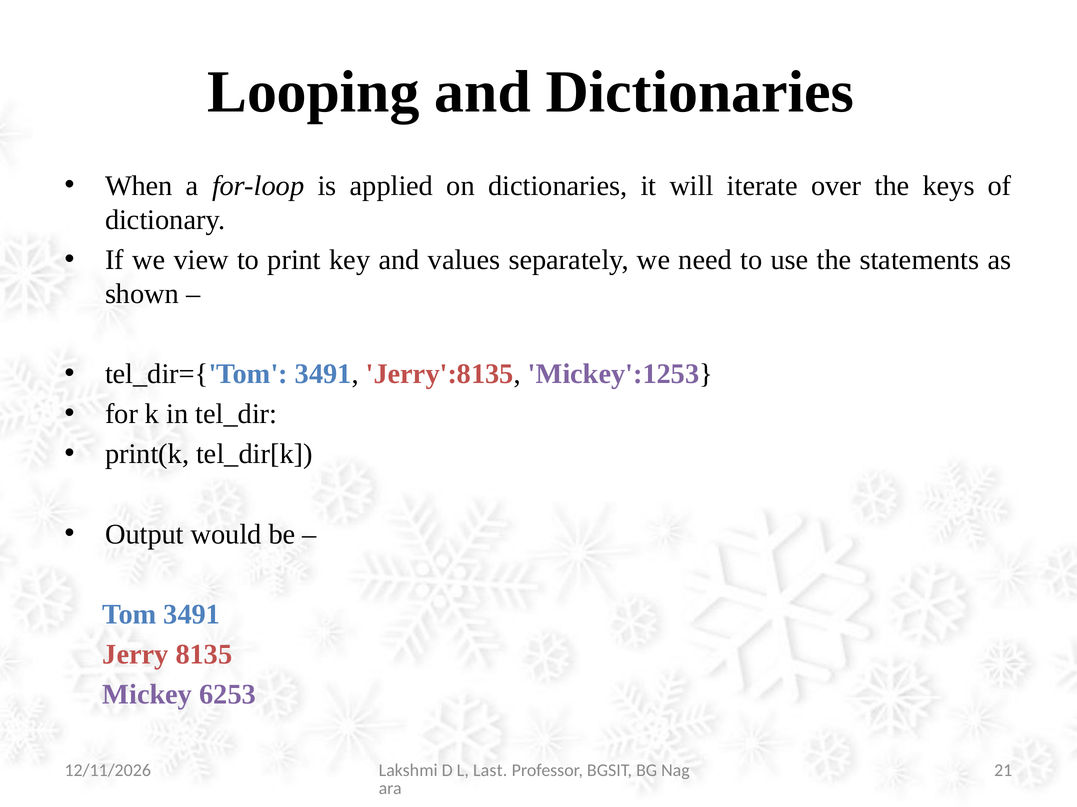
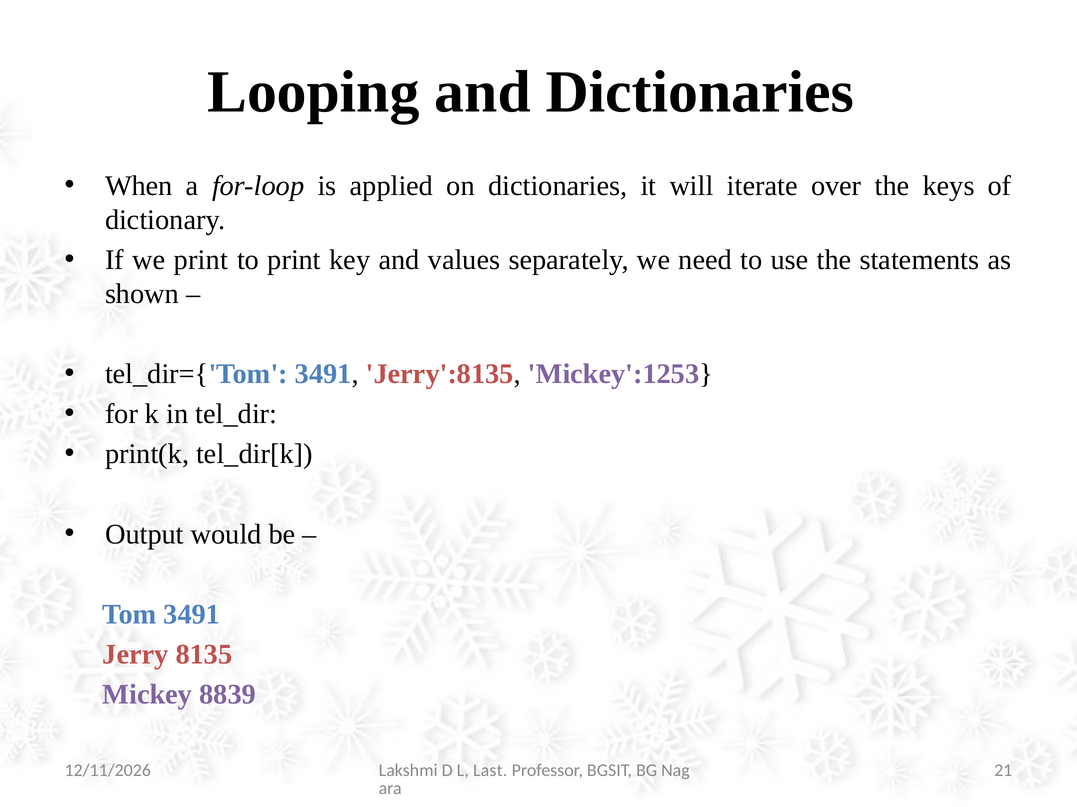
we view: view -> print (201, 260)
6253: 6253 -> 8839 (228, 695)
